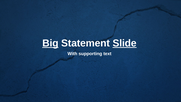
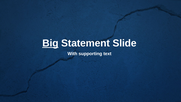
Slide underline: present -> none (125, 43)
